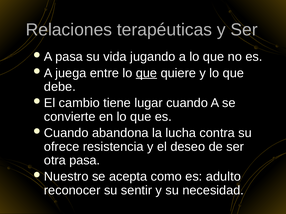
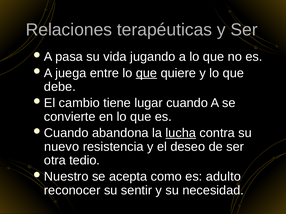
lucha underline: none -> present (181, 133)
ofrece: ofrece -> nuevo (62, 147)
otra pasa: pasa -> tedio (85, 161)
